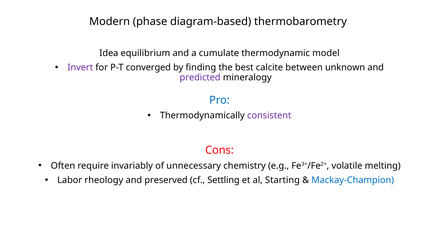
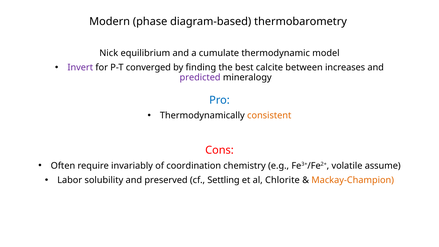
Idea: Idea -> Nick (109, 53)
unknown: unknown -> increases (345, 68)
consistent colour: purple -> orange (269, 116)
unnecessary: unnecessary -> coordination (194, 166)
melting: melting -> assume (383, 166)
rheology: rheology -> solubility (104, 180)
Starting: Starting -> Chlorite (282, 180)
Mackay-Champion colour: blue -> orange (353, 180)
